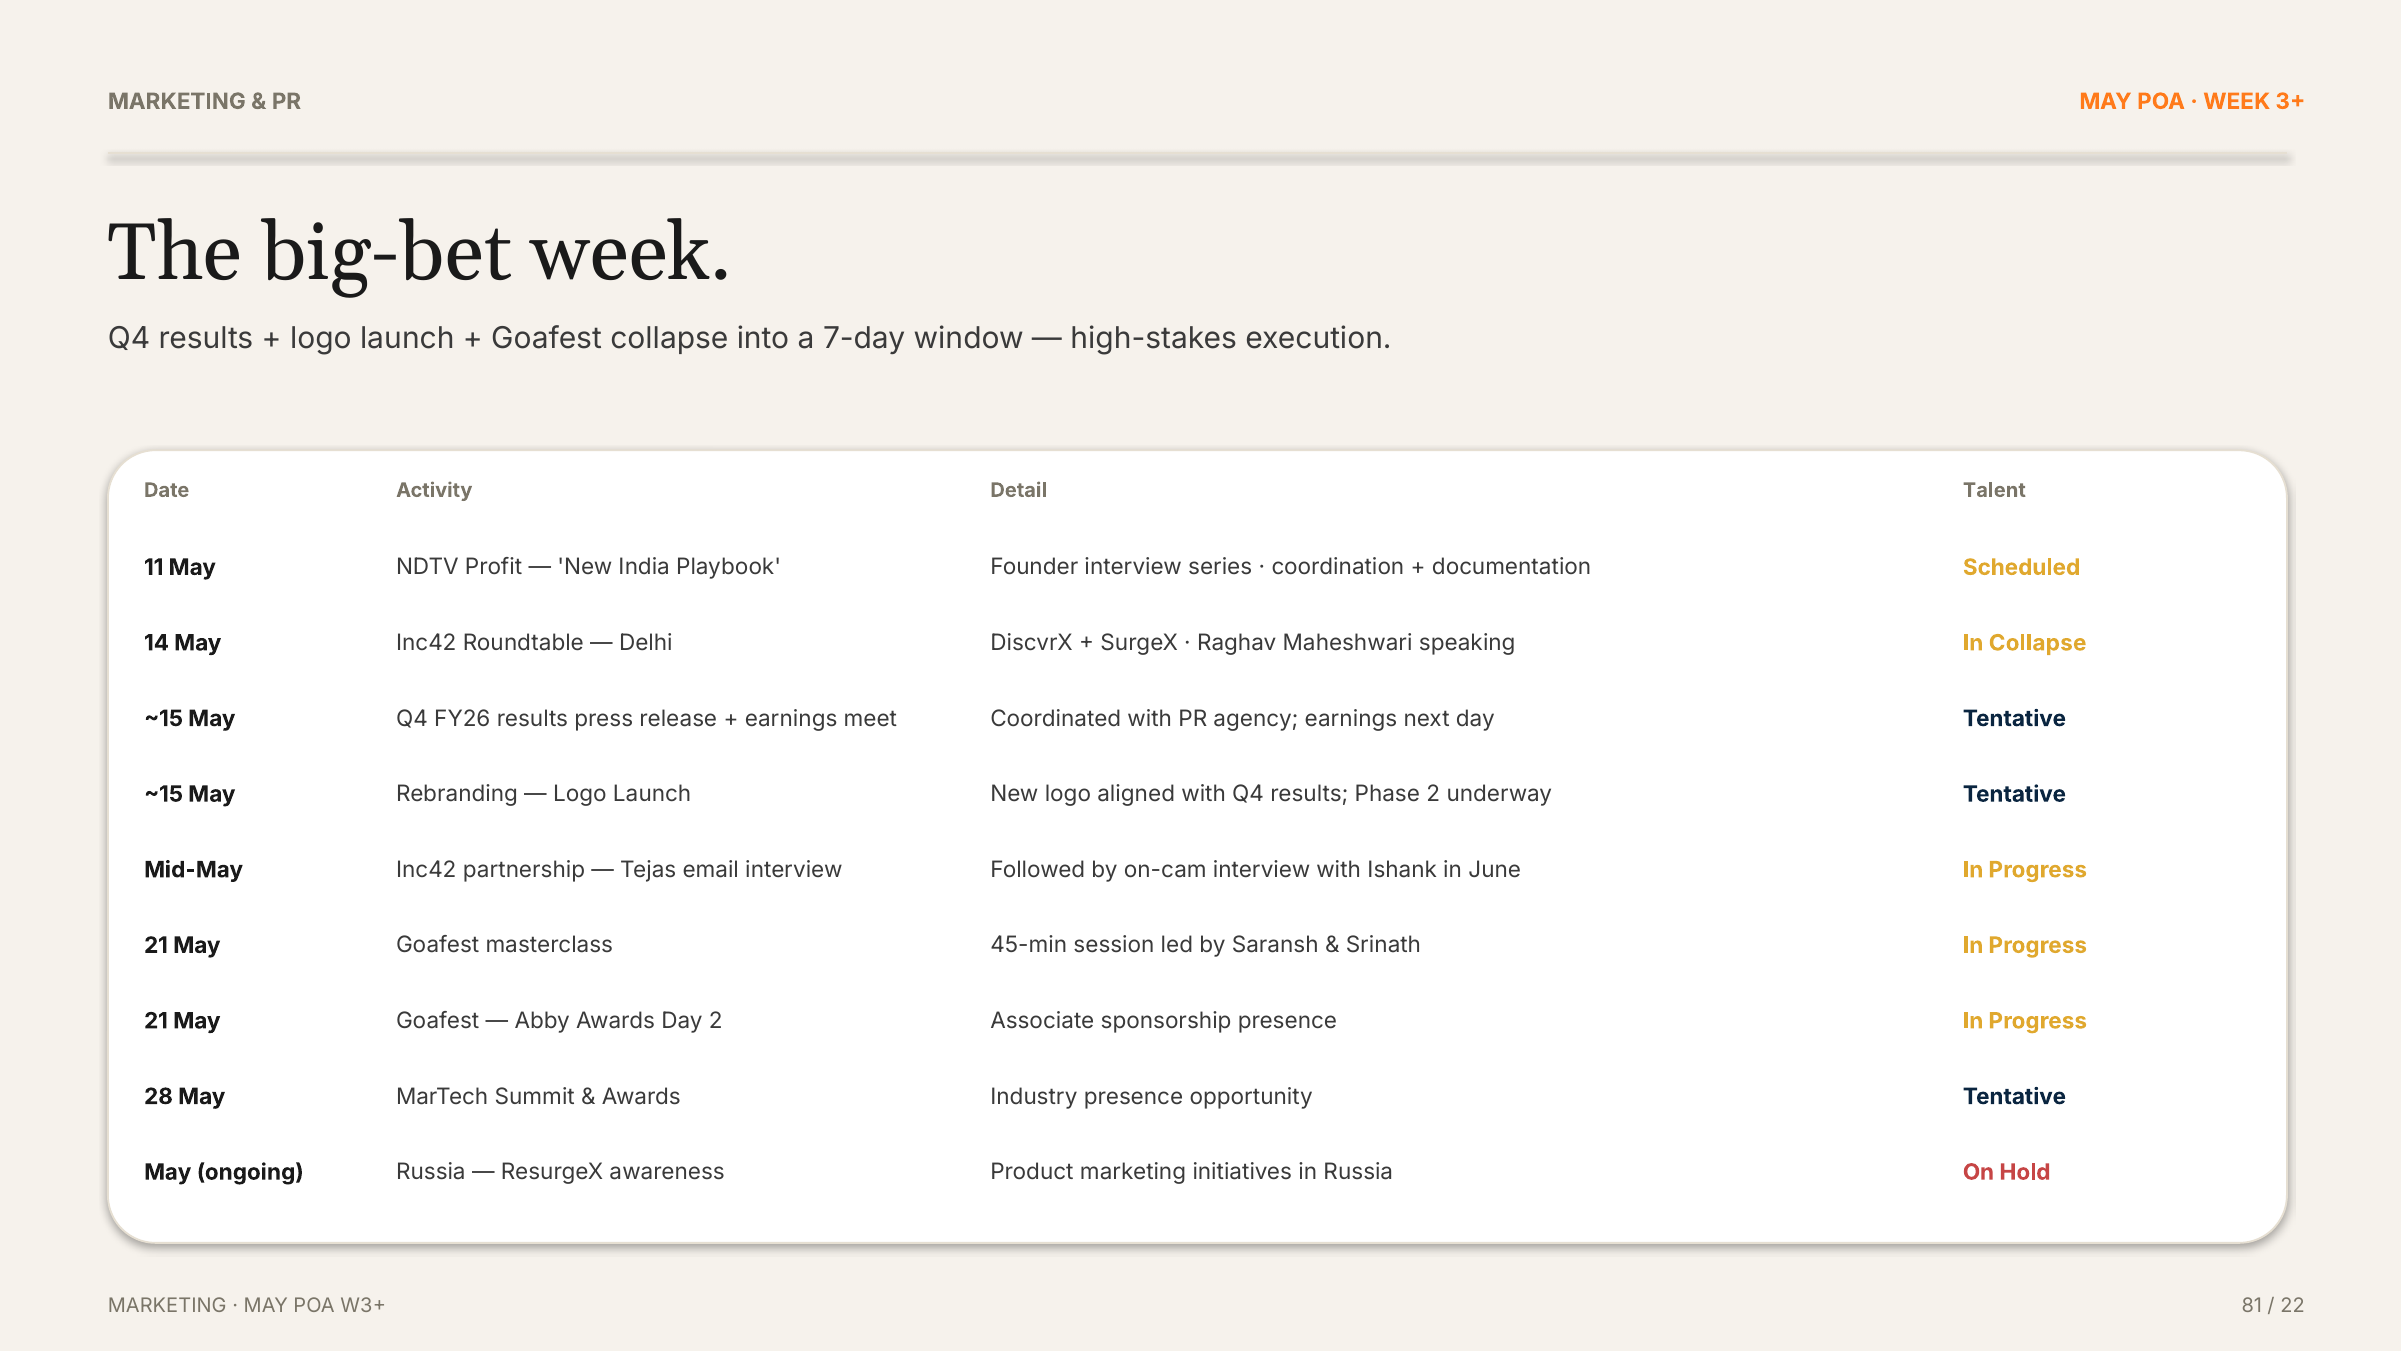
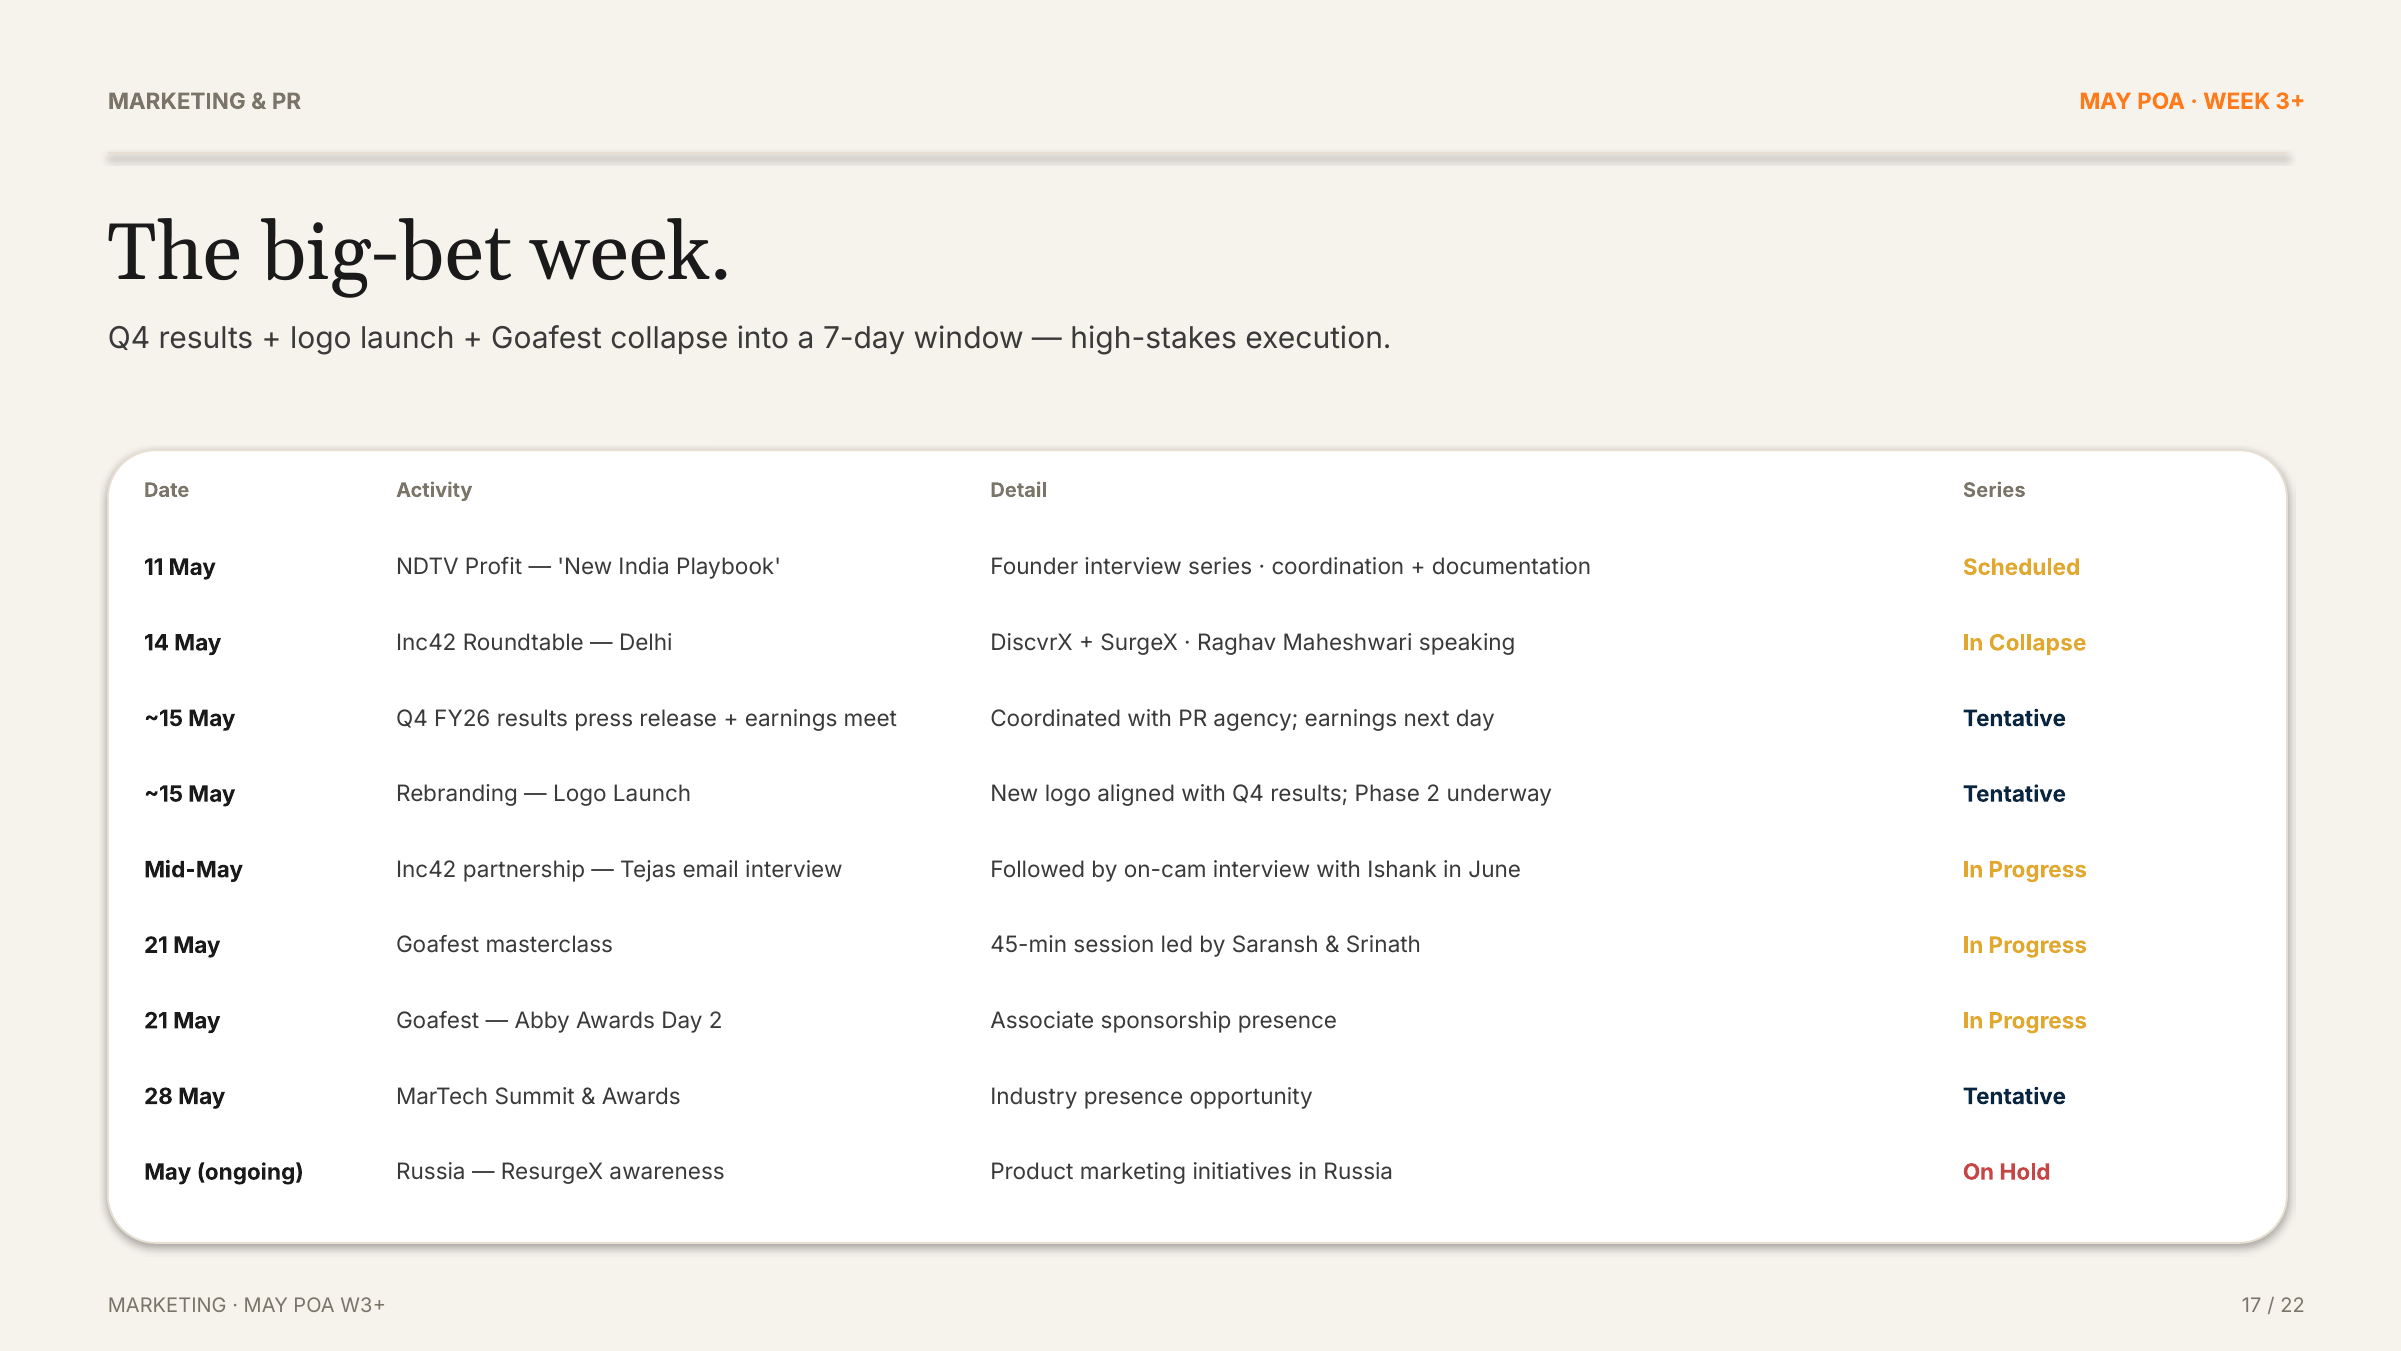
Detail Talent: Talent -> Series (1994, 490)
81: 81 -> 17 (2252, 1306)
